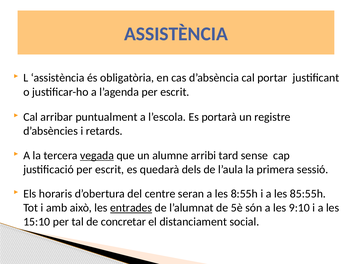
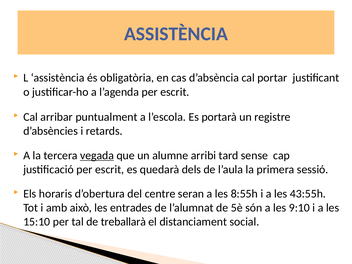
85:55h: 85:55h -> 43:55h (308, 194)
entrades underline: present -> none (131, 208)
concretar: concretar -> treballarà (123, 222)
